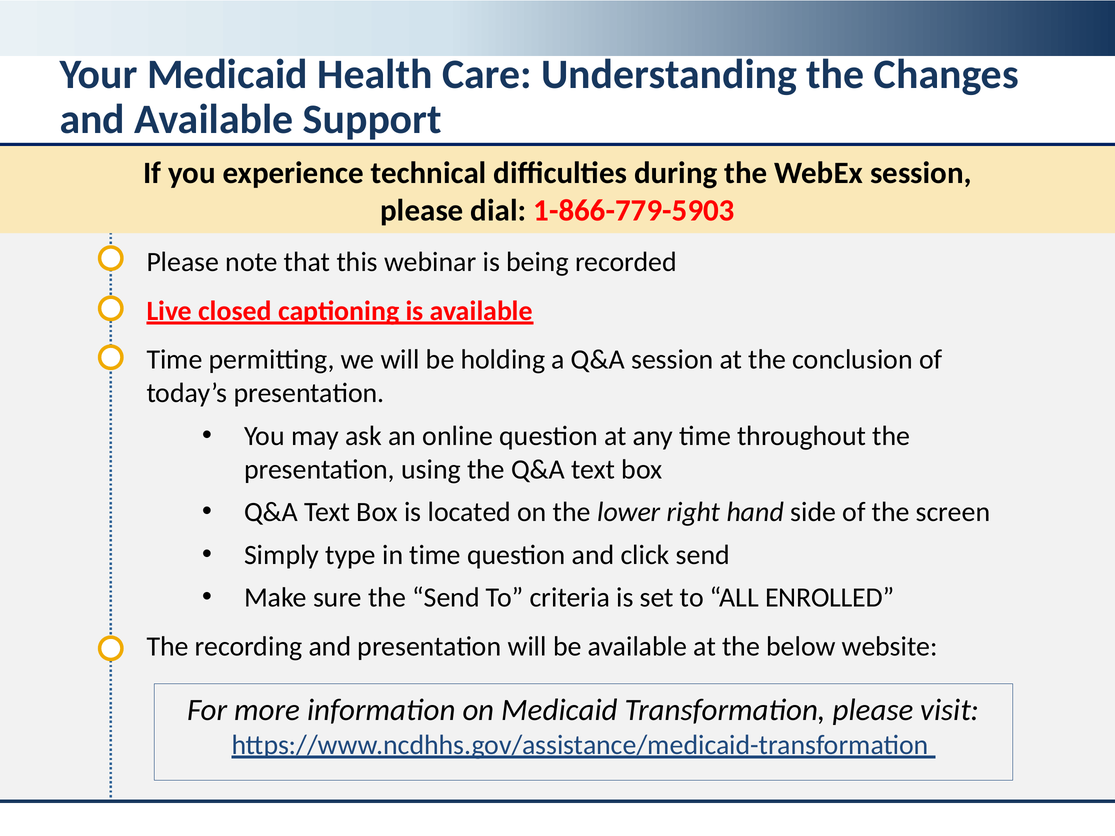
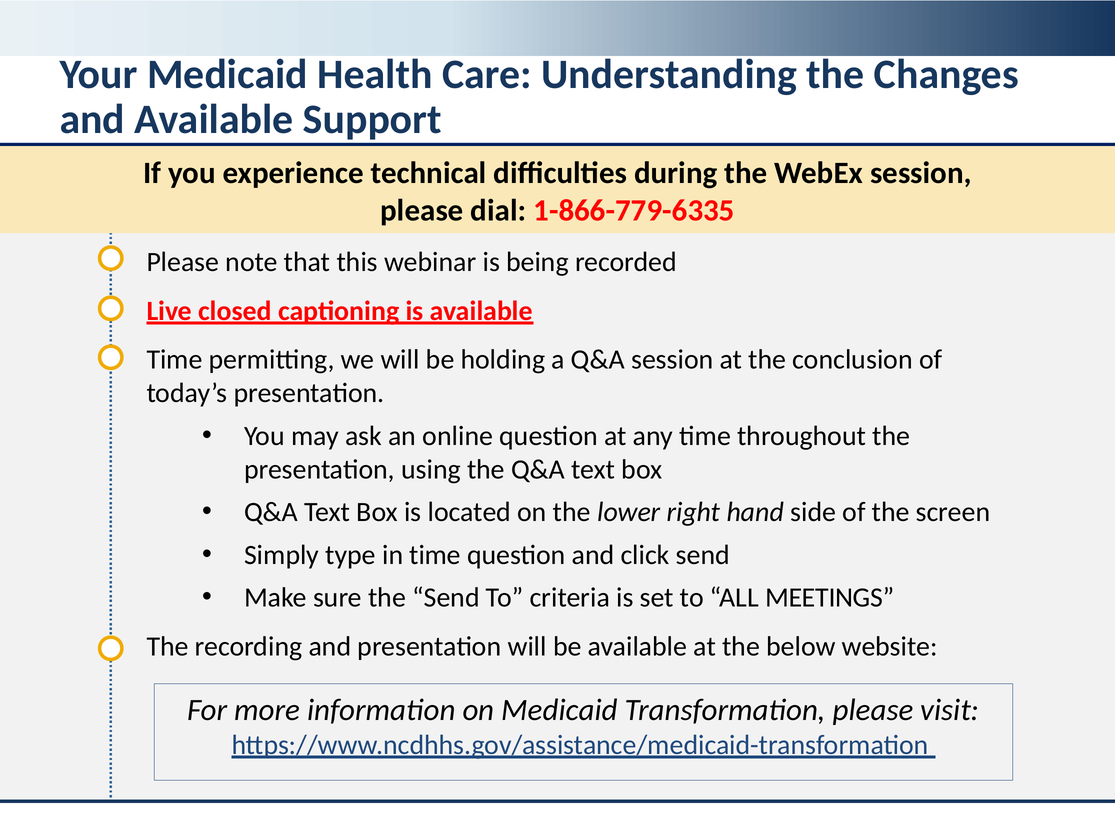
1-866-779-5903: 1-866-779-5903 -> 1-866-779-6335 (634, 210)
ENROLLED: ENROLLED -> MEETINGS (830, 598)
